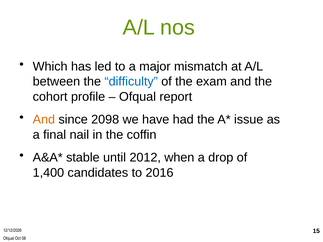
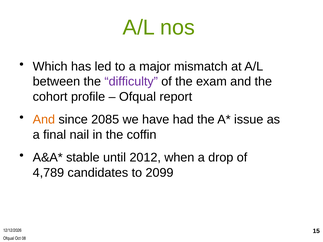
difficulty colour: blue -> purple (131, 82)
2098: 2098 -> 2085 (105, 120)
1,400: 1,400 -> 4,789 (48, 173)
2016: 2016 -> 2099 (160, 173)
